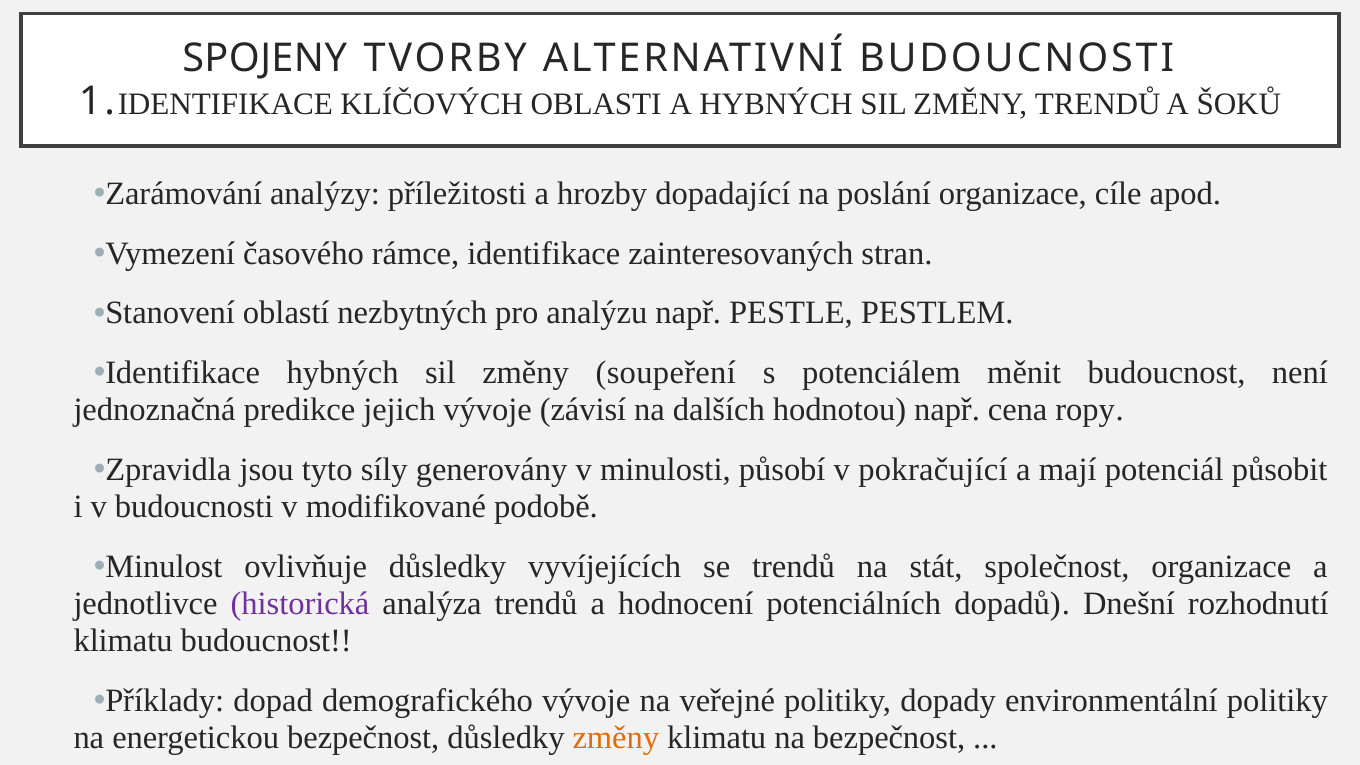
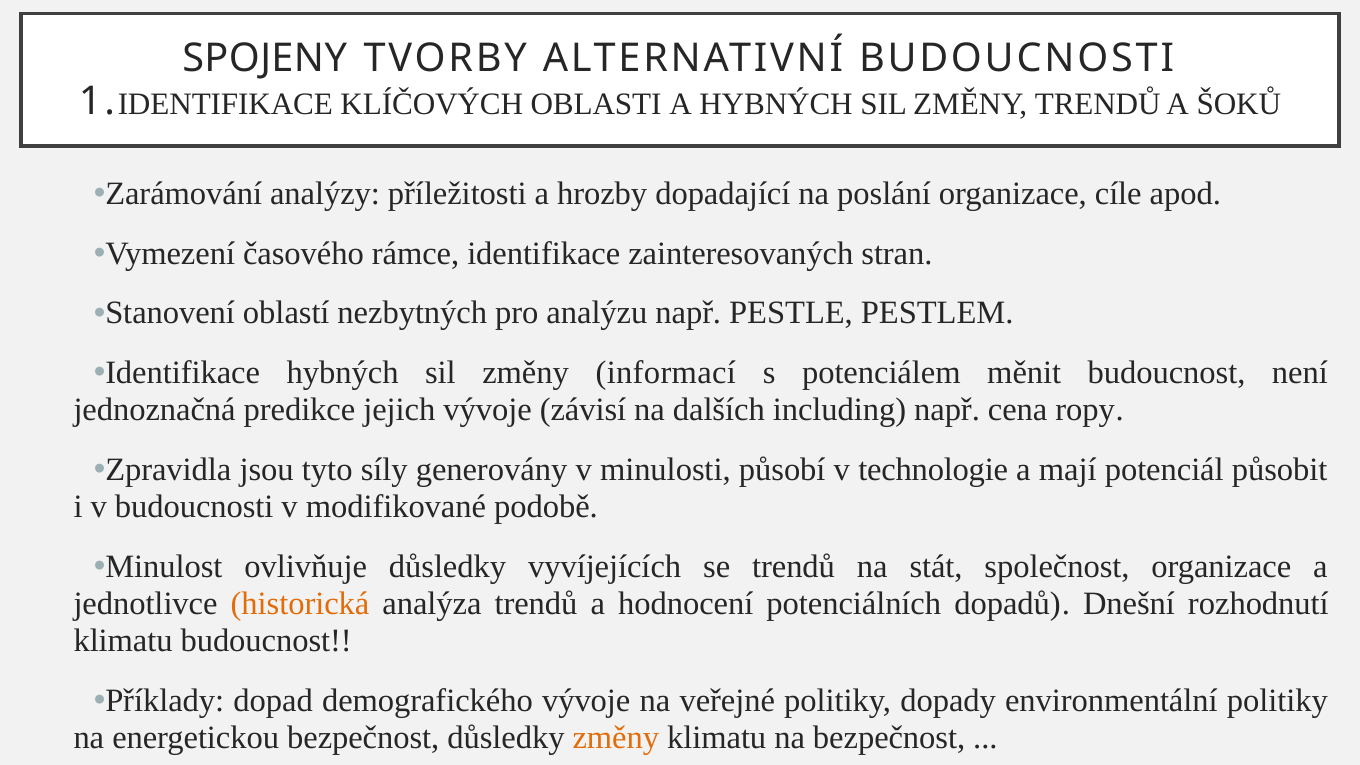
soupeření: soupeření -> informací (666, 373)
hodnotou: hodnotou -> including (840, 410)
pokračující: pokračující -> technologie (933, 470)
historická colour: purple -> orange (300, 604)
